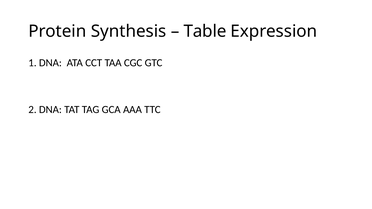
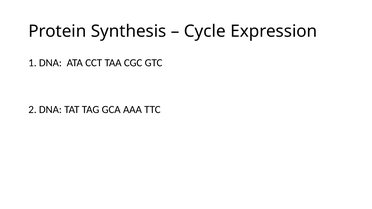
Table: Table -> Cycle (205, 31)
